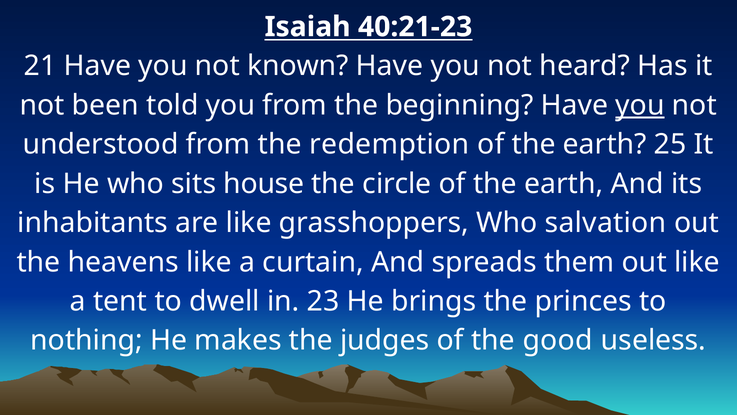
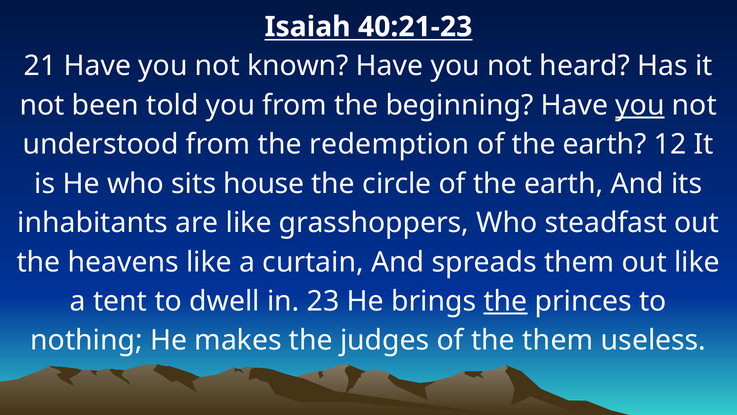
25: 25 -> 12 (670, 144)
salvation: salvation -> steadfast (606, 223)
the underline: none -> present (505, 301)
the good: good -> them (558, 340)
